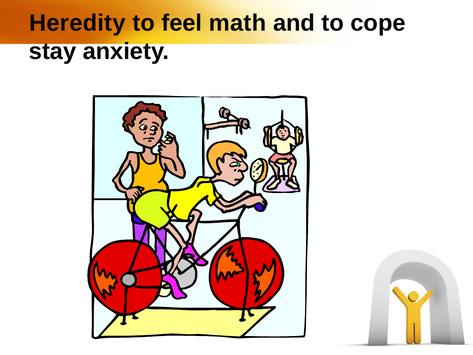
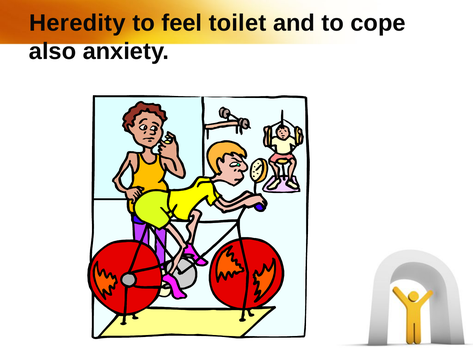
math: math -> toilet (238, 23)
stay: stay -> also (53, 51)
